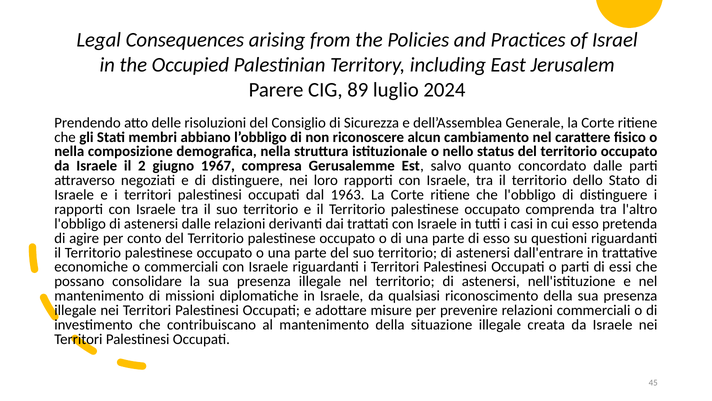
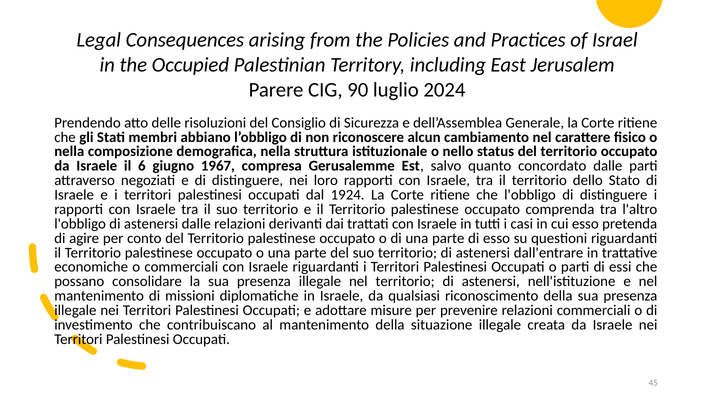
89: 89 -> 90 (358, 90)
2: 2 -> 6 (142, 166)
1963: 1963 -> 1924 (348, 195)
